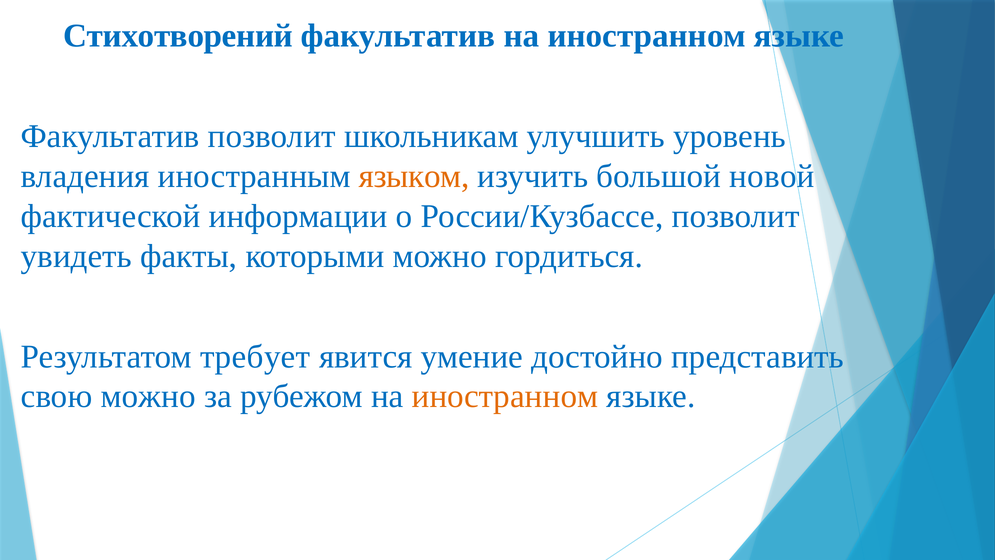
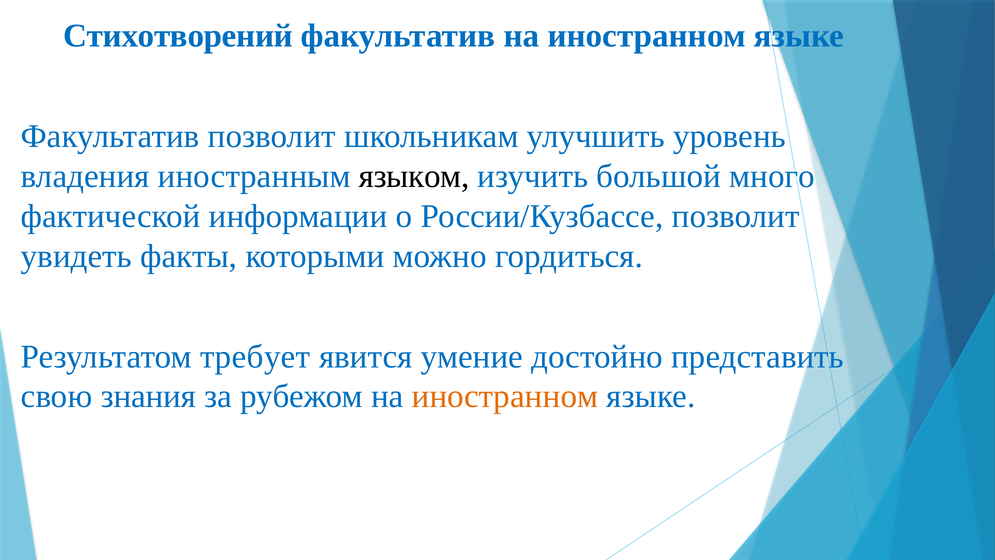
языком colour: orange -> black (414, 176)
новой: новой -> много (772, 176)
свою можно: можно -> знания (148, 396)
